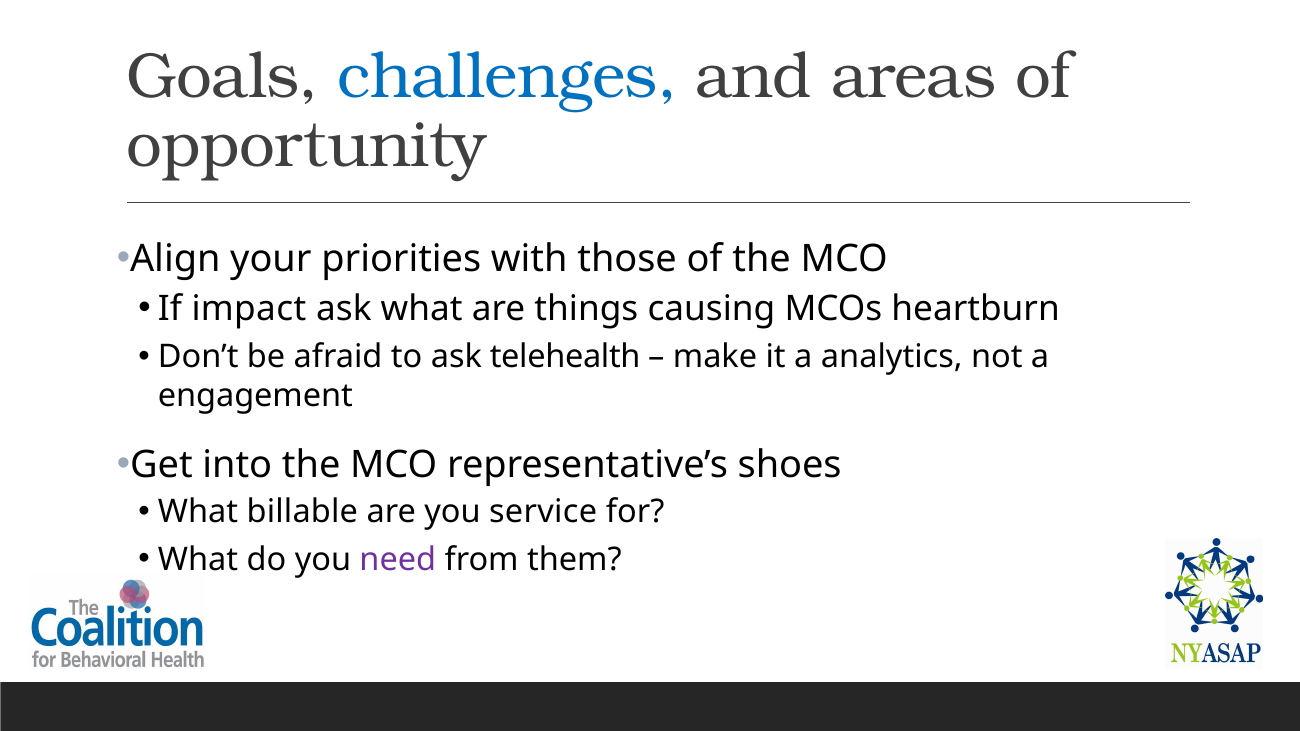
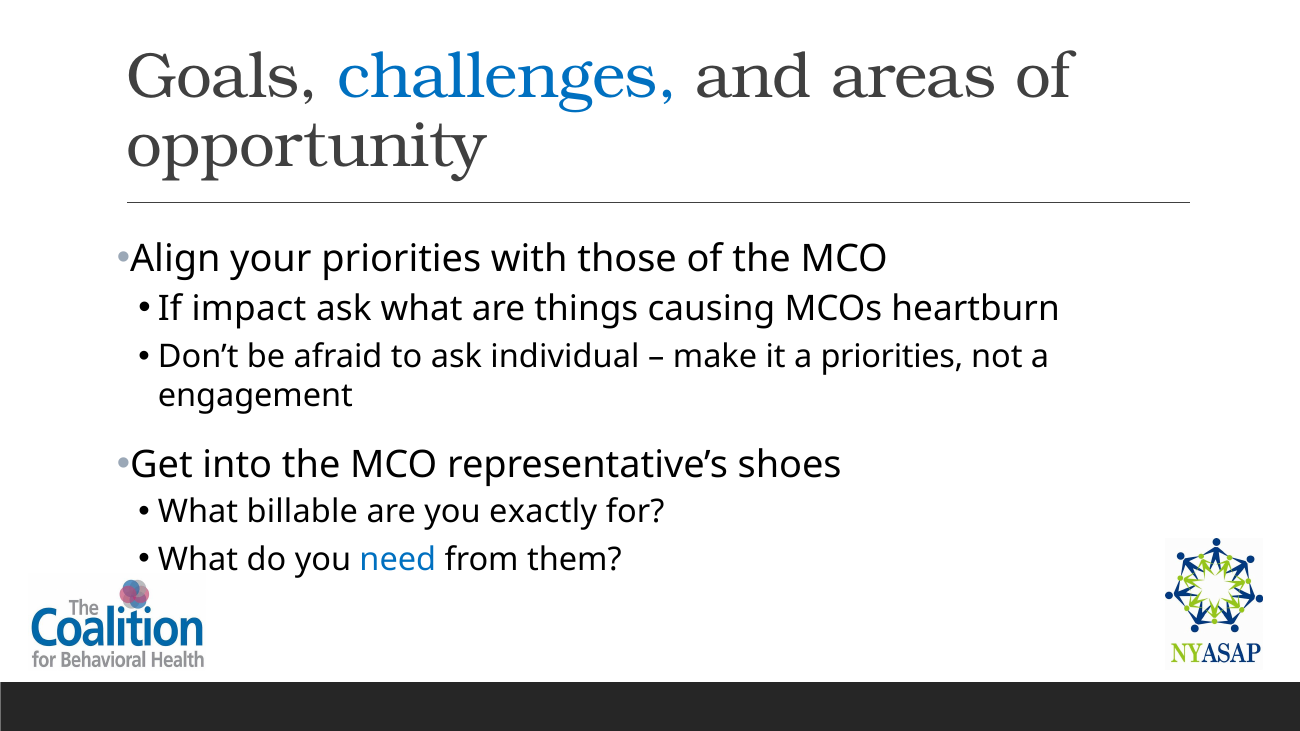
telehealth: telehealth -> individual (565, 357)
a analytics: analytics -> priorities (892, 357)
service: service -> exactly (543, 512)
need colour: purple -> blue (398, 559)
